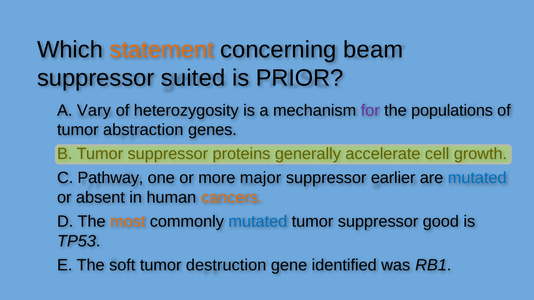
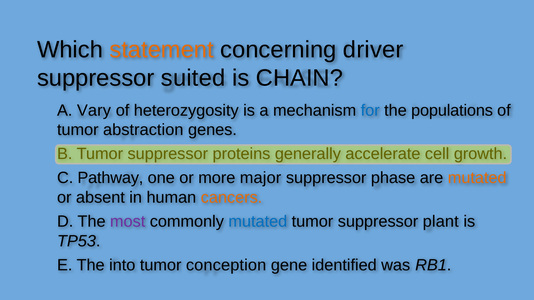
beam: beam -> driver (373, 50)
PRIOR: PRIOR -> CHAIN (299, 78)
for colour: purple -> blue (370, 111)
earlier: earlier -> phase (393, 178)
mutated colour: blue -> orange (477, 178)
most colour: orange -> purple (128, 222)
good: good -> plant (441, 222)
soft: soft -> into (122, 265)
destruction: destruction -> conception (226, 265)
